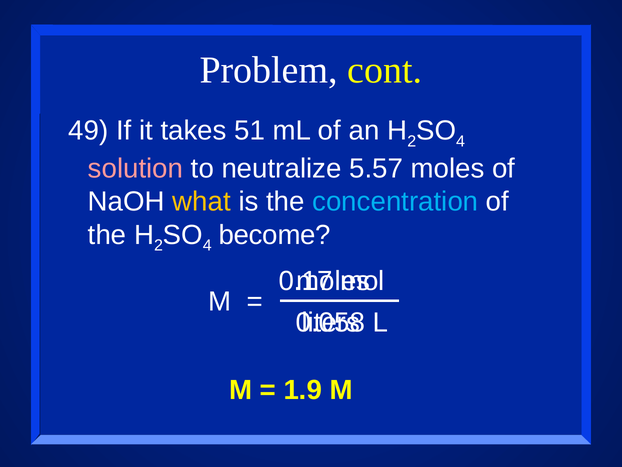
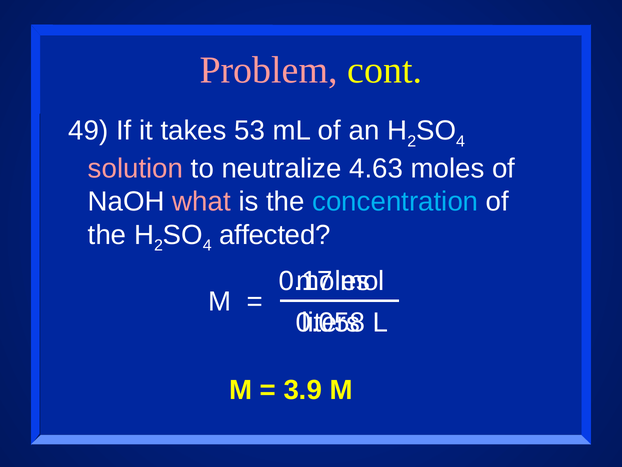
Problem colour: white -> pink (269, 70)
51: 51 -> 53 (250, 131)
5.57: 5.57 -> 4.63 (376, 168)
what colour: yellow -> pink (202, 201)
become: become -> affected (275, 235)
1.9: 1.9 -> 3.9 (303, 390)
